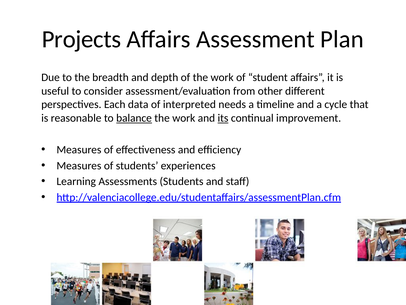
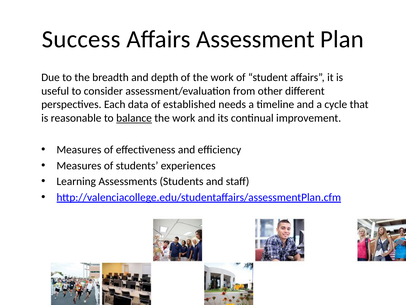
Projects: Projects -> Success (81, 39)
interpreted: interpreted -> established (189, 104)
its underline: present -> none (223, 118)
